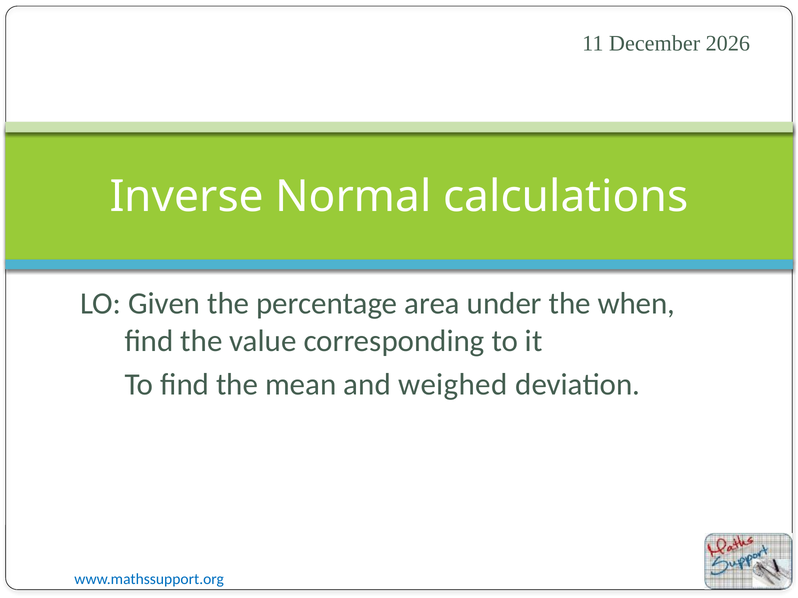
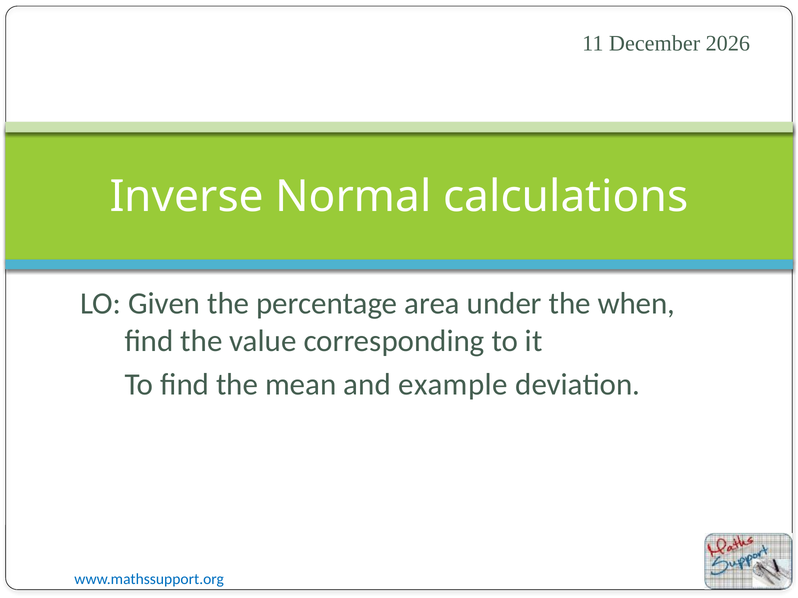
weighed: weighed -> example (453, 385)
